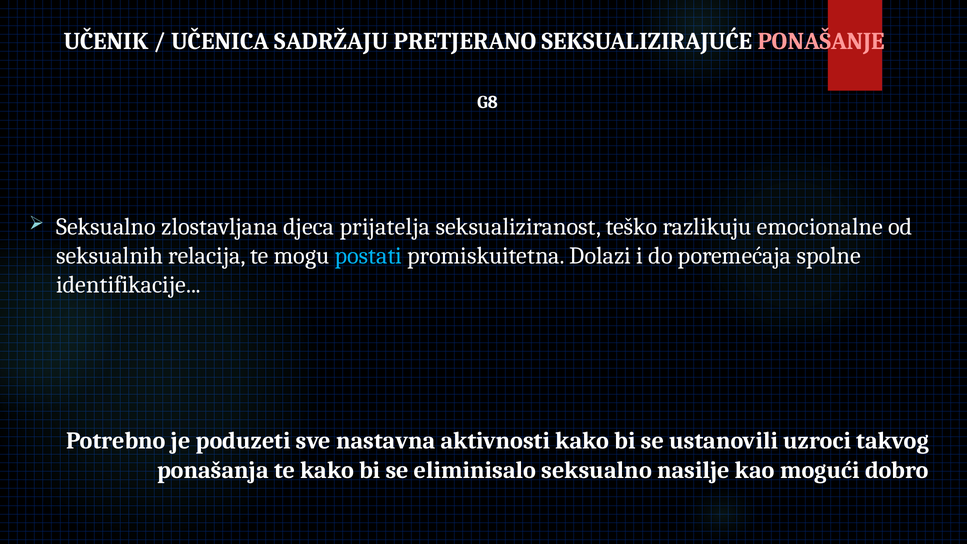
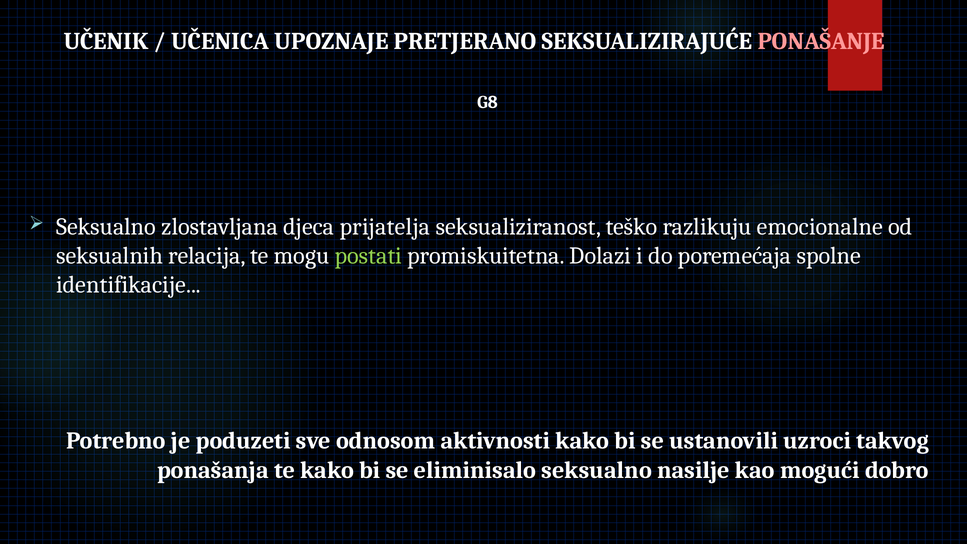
SADRŽAJU: SADRŽAJU -> UPOZNAJE (332, 41)
postati colour: light blue -> light green (368, 256)
nastavna: nastavna -> odnosom (386, 441)
